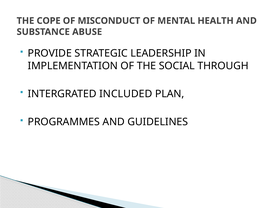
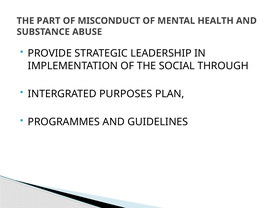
COPE: COPE -> PART (49, 21)
INCLUDED: INCLUDED -> PURPOSES (126, 94)
